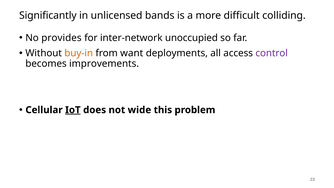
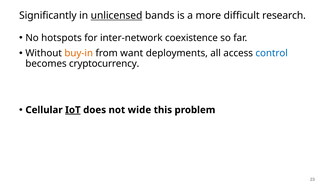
unlicensed underline: none -> present (117, 16)
colliding: colliding -> research (284, 16)
provides: provides -> hotspots (61, 38)
unoccupied: unoccupied -> coexistence (191, 38)
control colour: purple -> blue (272, 53)
improvements: improvements -> cryptocurrency (104, 64)
